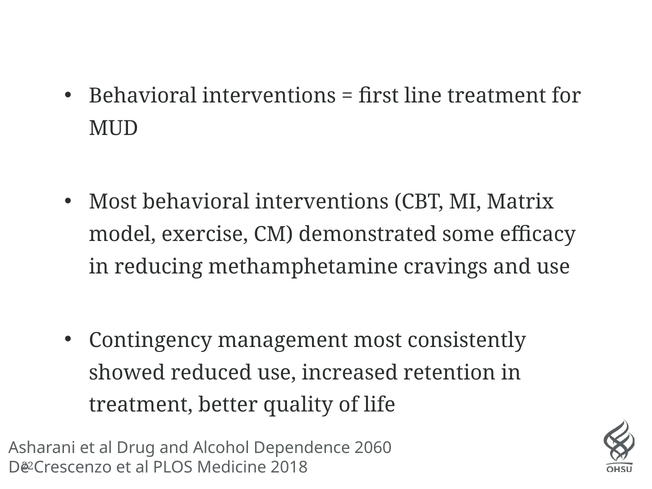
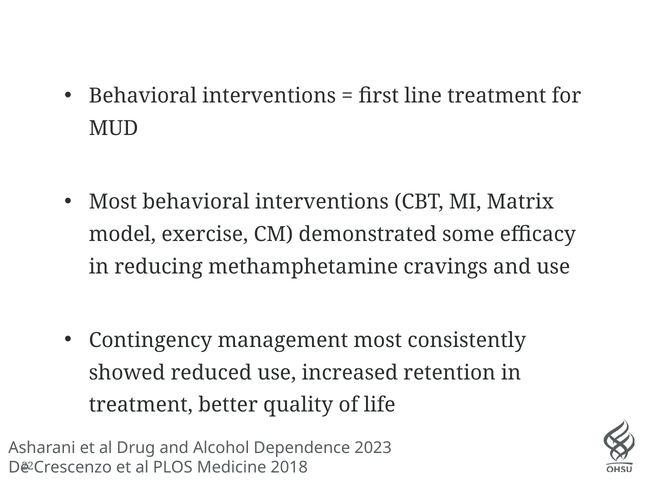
2060: 2060 -> 2023 (373, 448)
